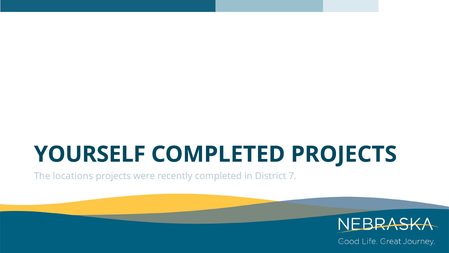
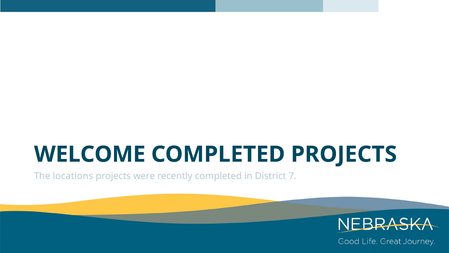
YOURSELF: YOURSELF -> WELCOME (90, 154)
